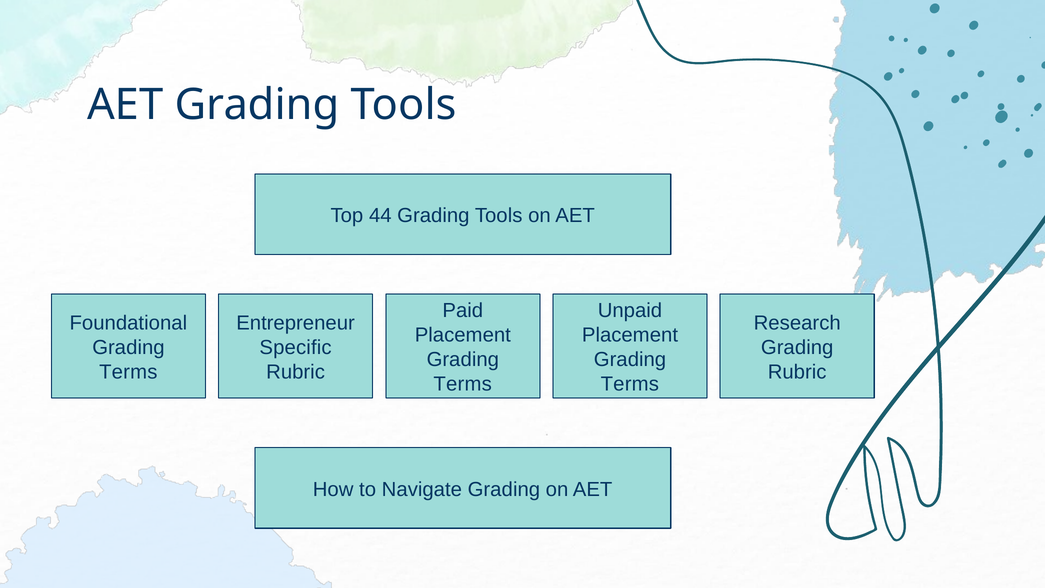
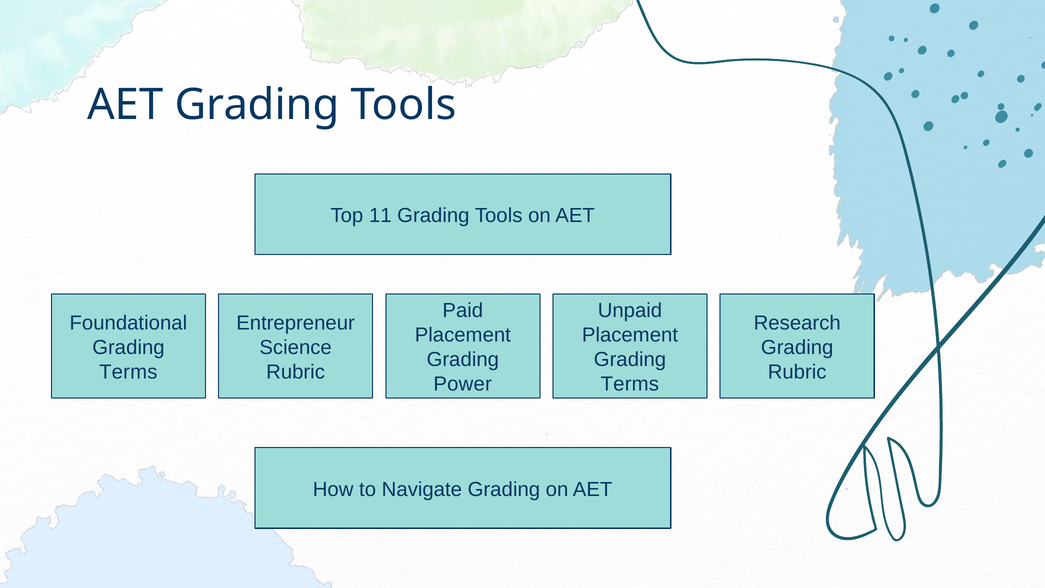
44: 44 -> 11 (380, 216)
Specific: Specific -> Science (296, 347)
Terms: Terms -> Power (463, 384)
